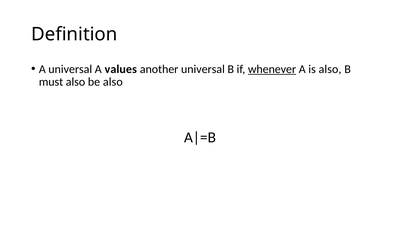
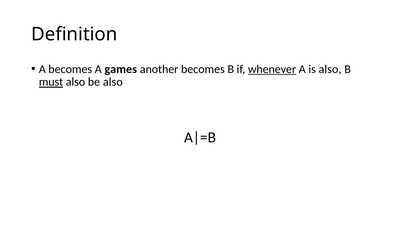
A universal: universal -> becomes (70, 69)
values: values -> games (121, 69)
another universal: universal -> becomes (203, 69)
must underline: none -> present (51, 82)
